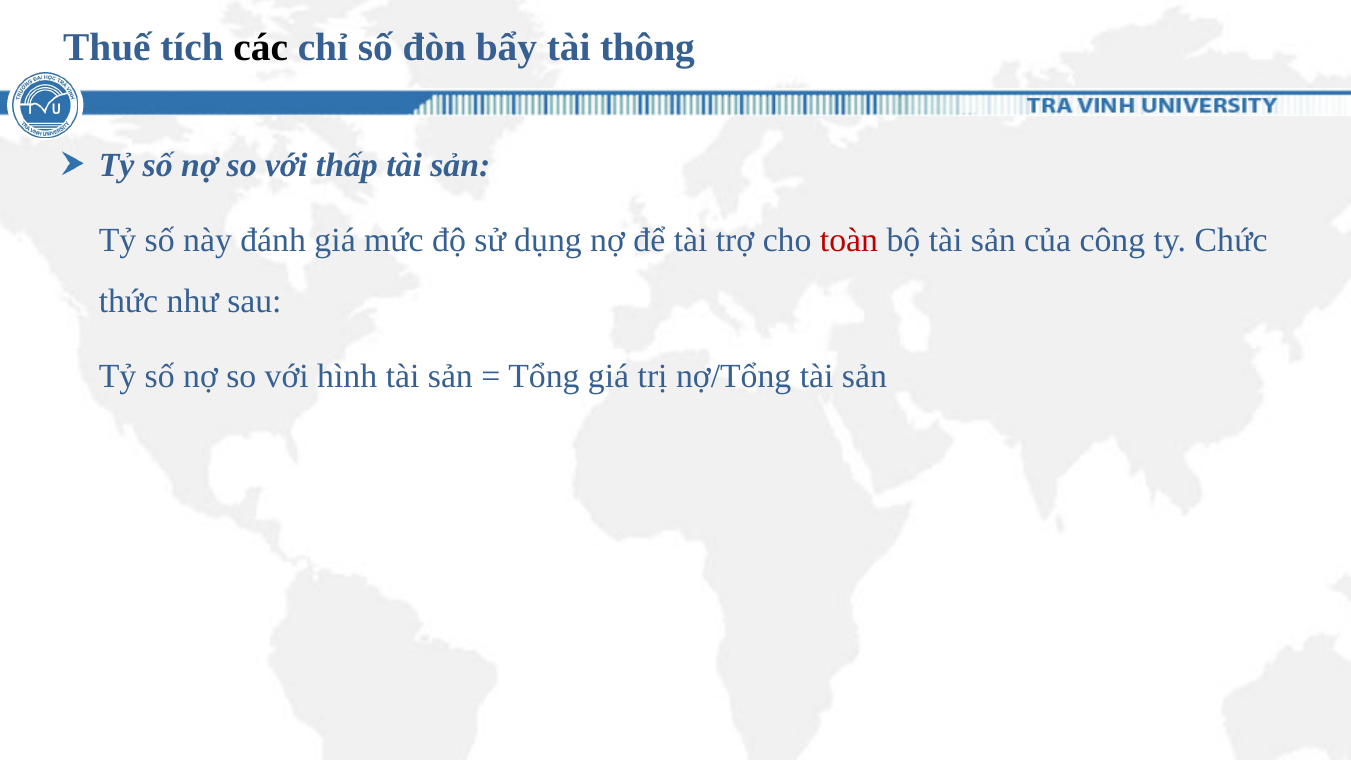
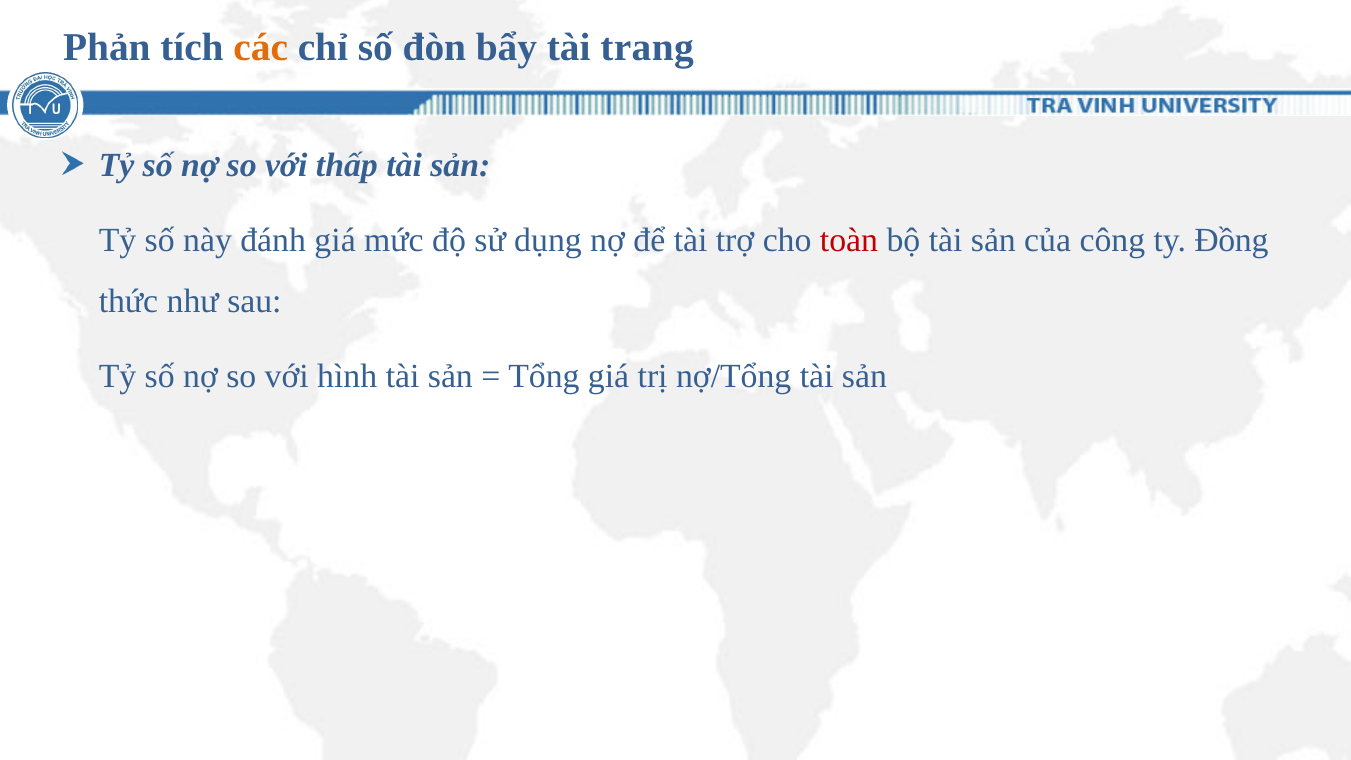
Thuế: Thuế -> Phản (107, 48)
các colour: black -> orange (261, 48)
thông: thông -> trang (647, 48)
Chức: Chức -> Đồng (1231, 240)
